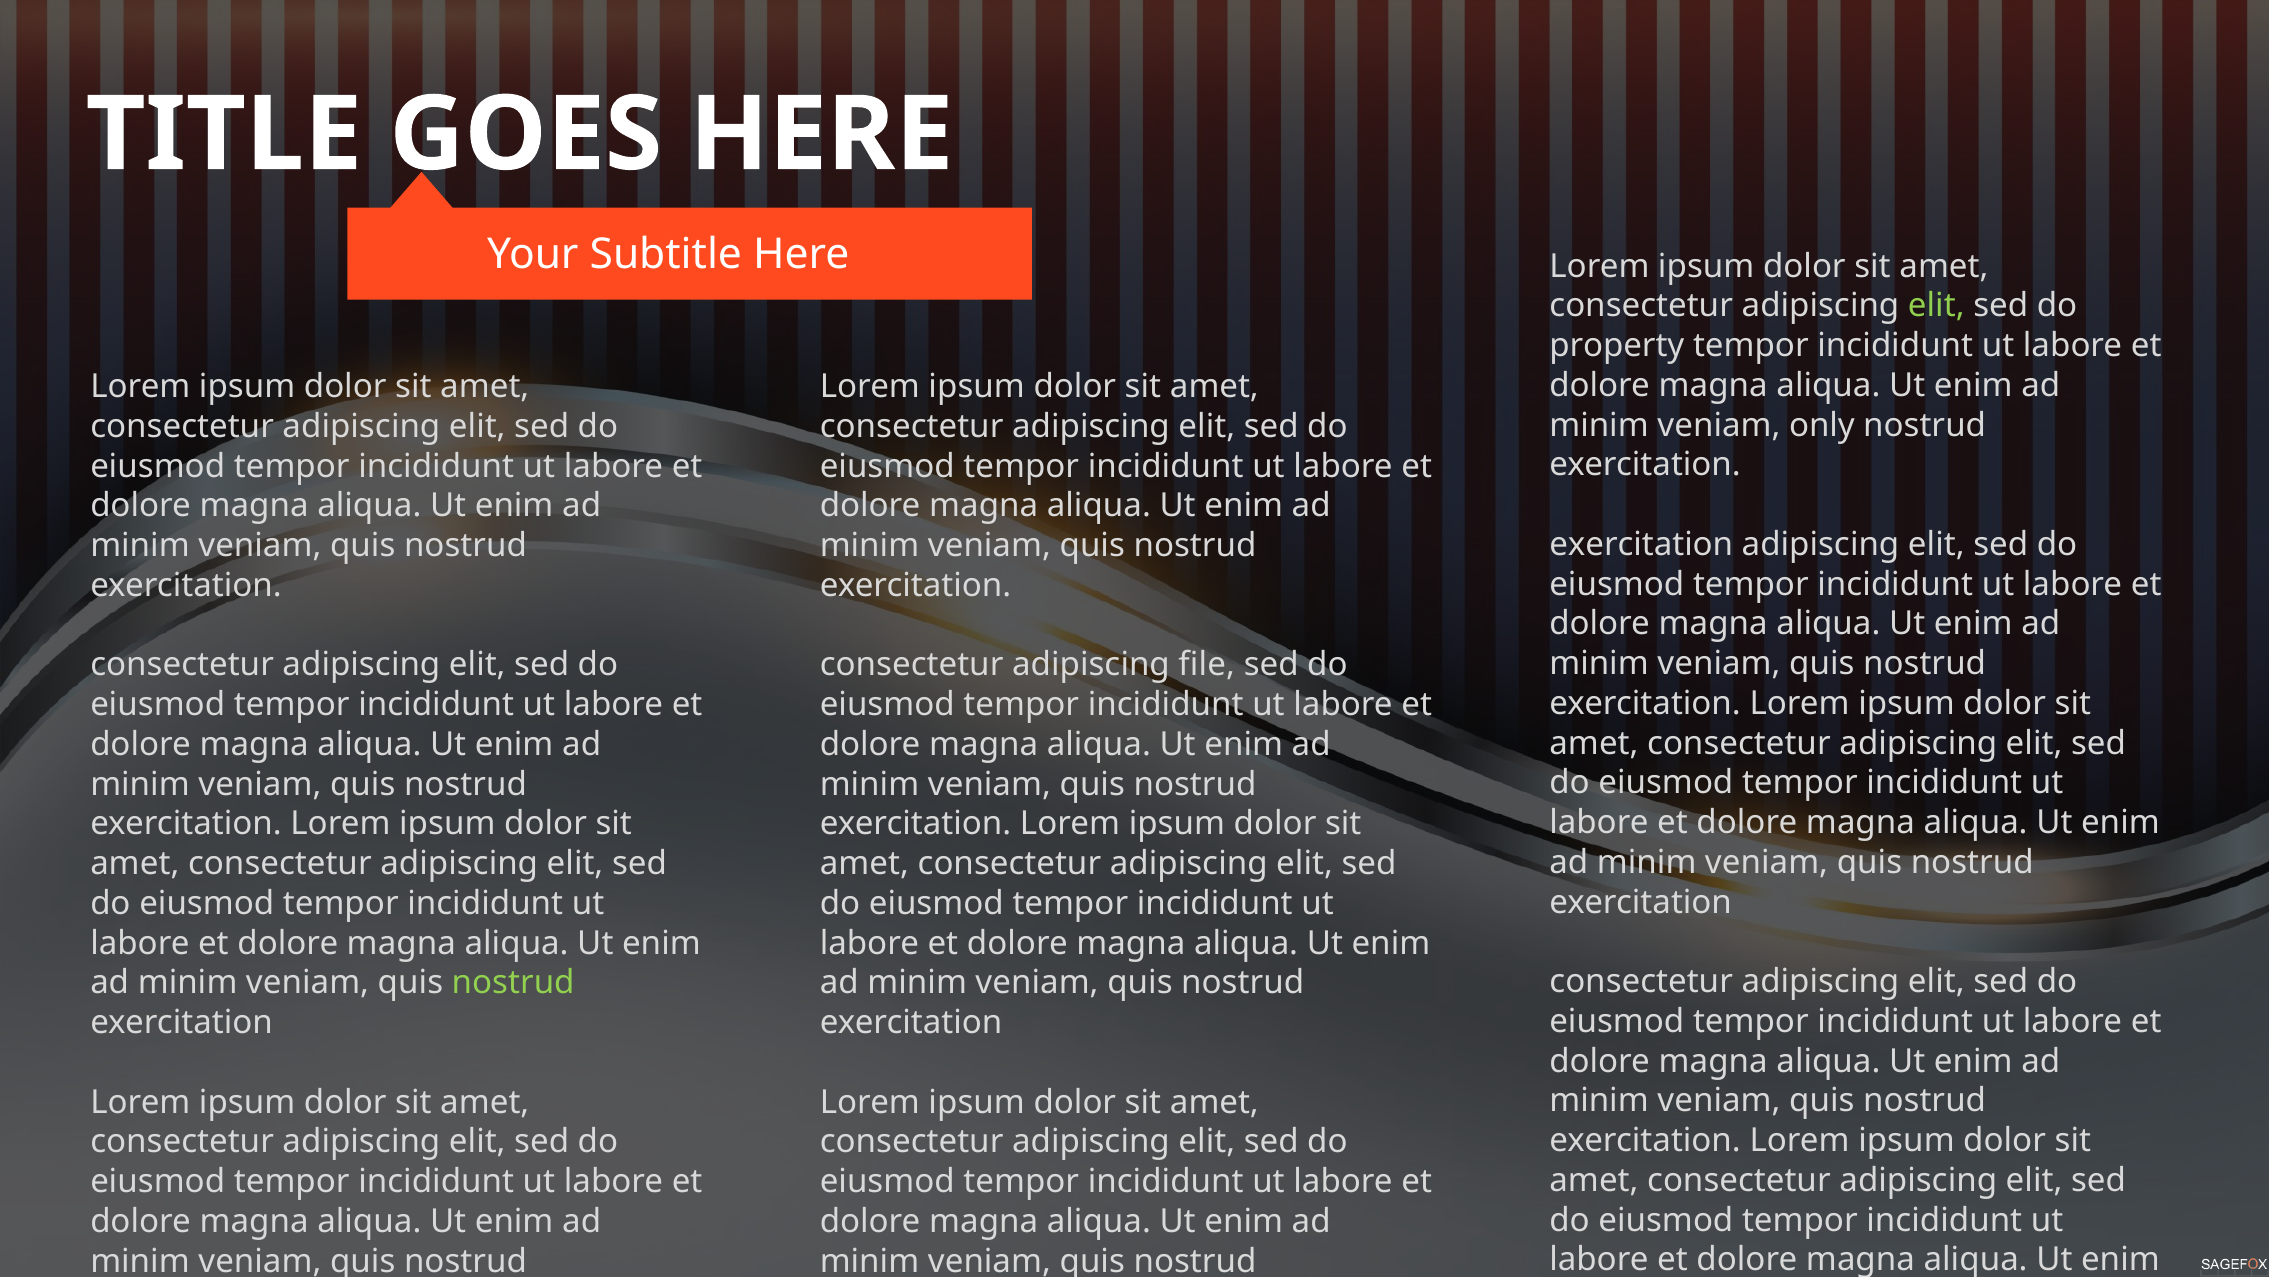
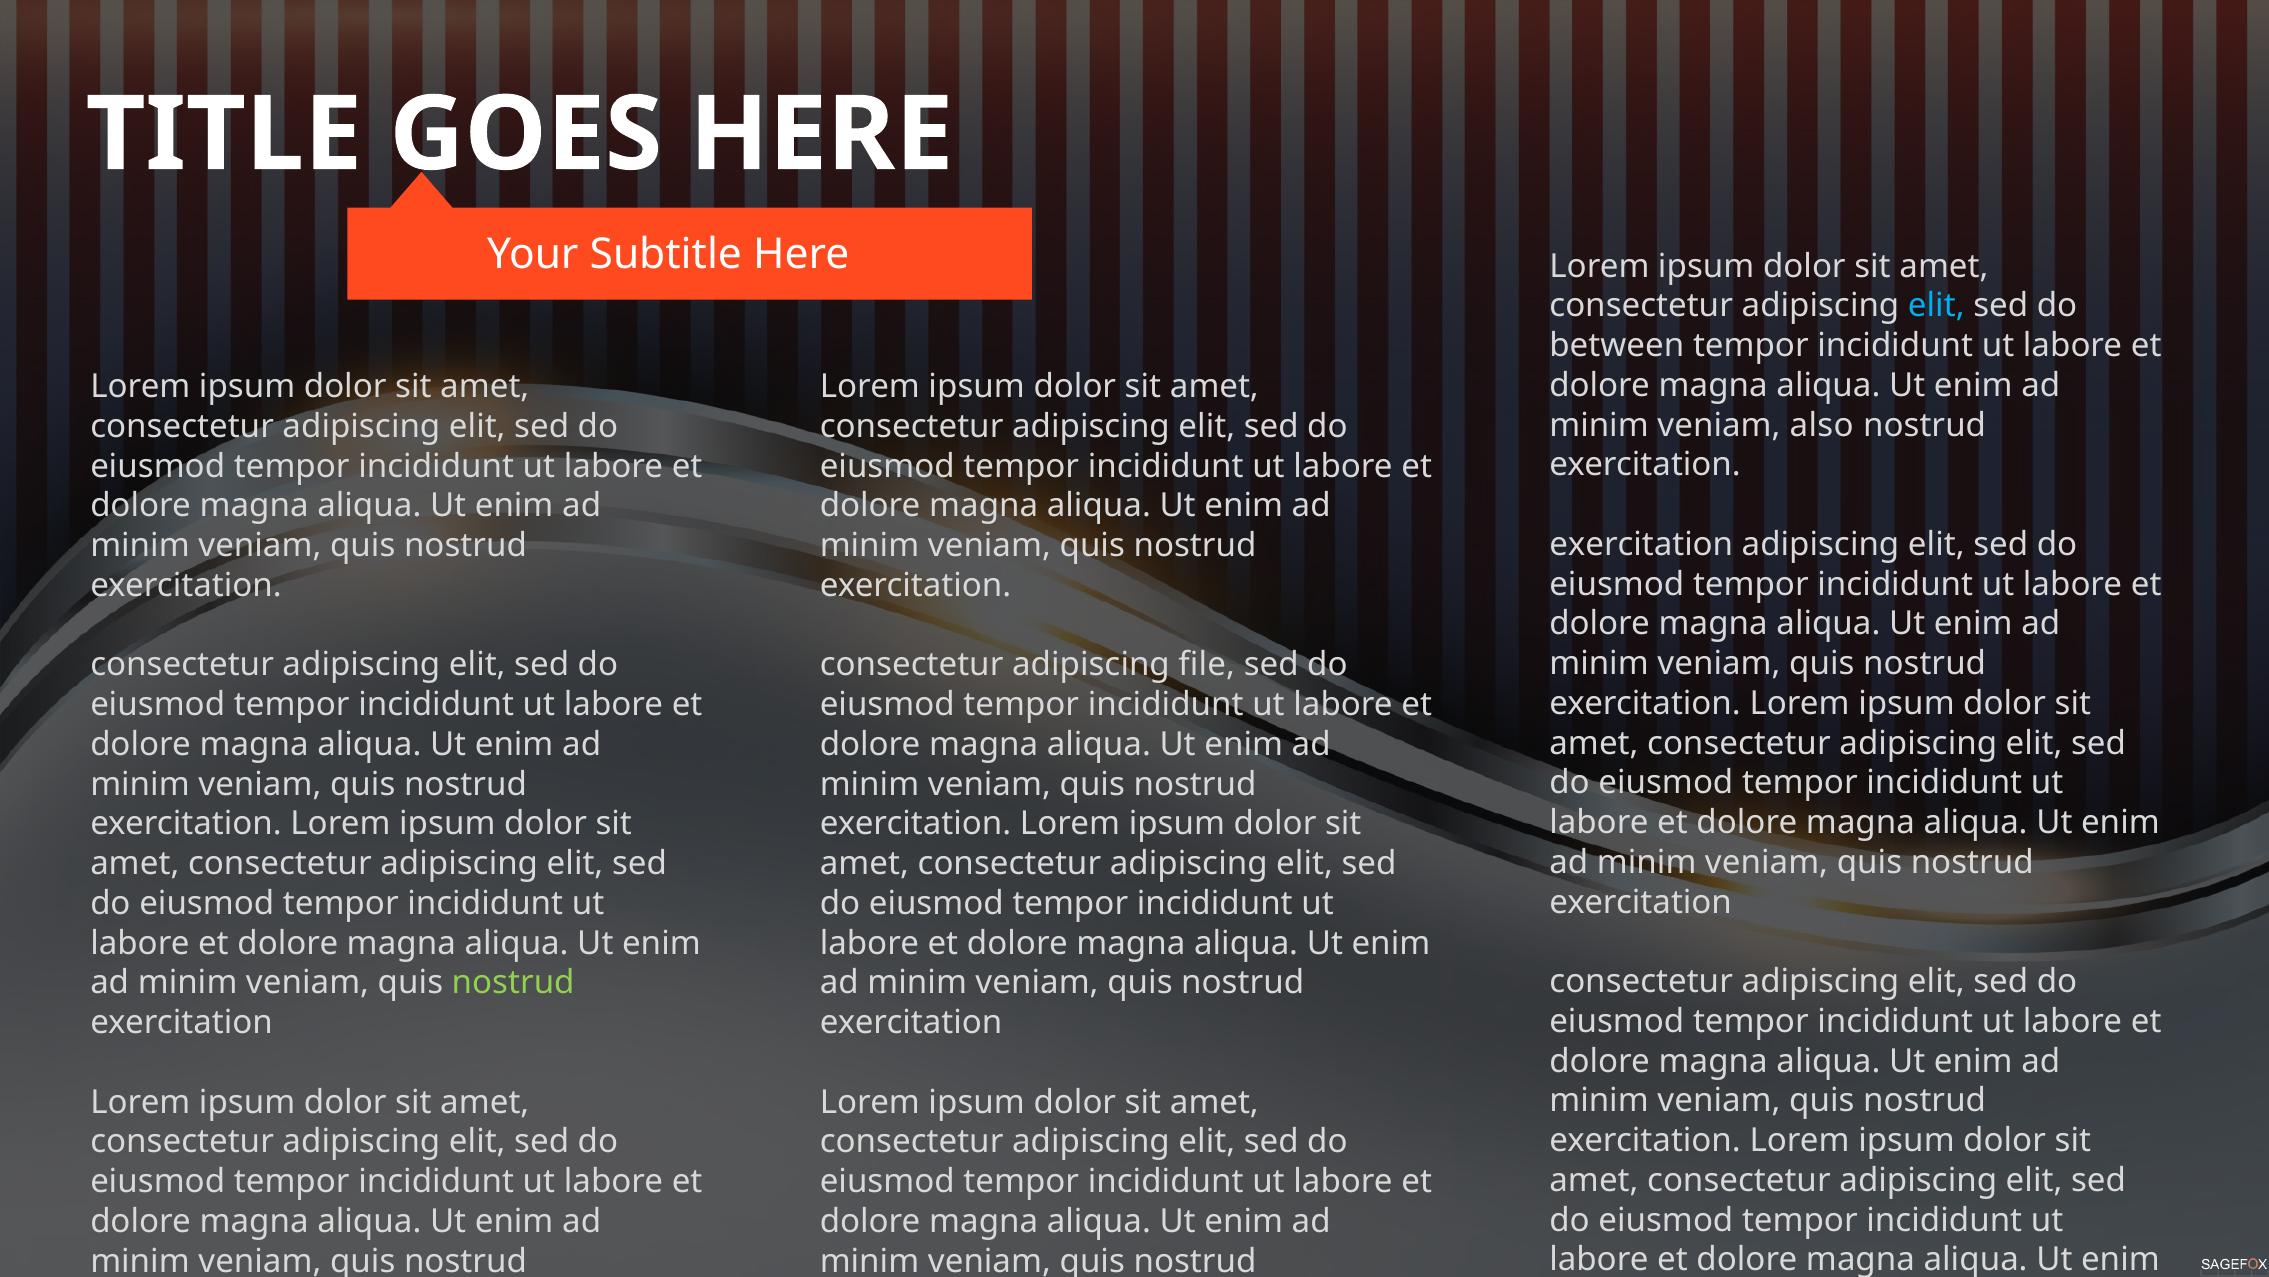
elit colour: light green -> light blue (1936, 306)
property: property -> between (1617, 346)
only: only -> also (1822, 425)
